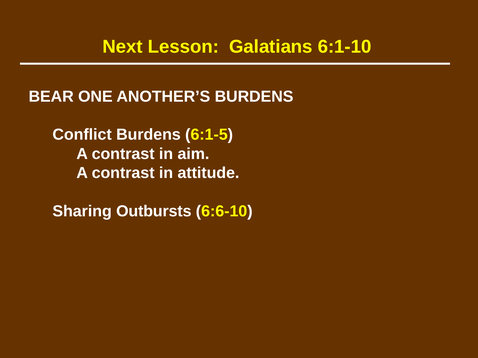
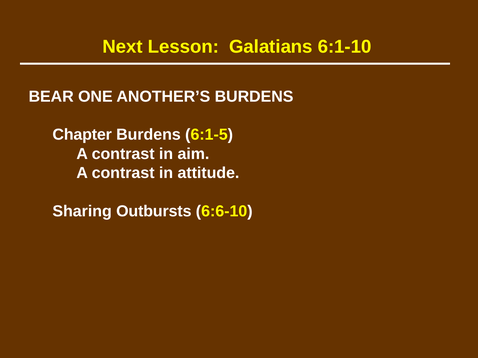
Conflict: Conflict -> Chapter (82, 135)
